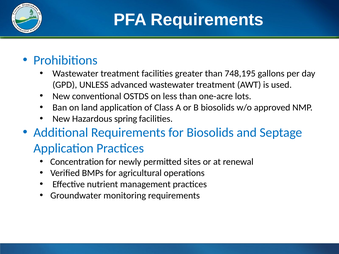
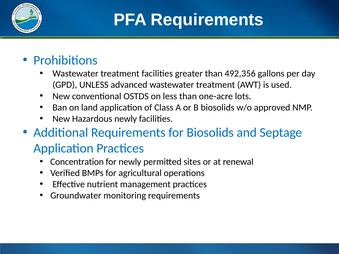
748,195: 748,195 -> 492,356 (240, 74)
Hazardous spring: spring -> newly (126, 119)
